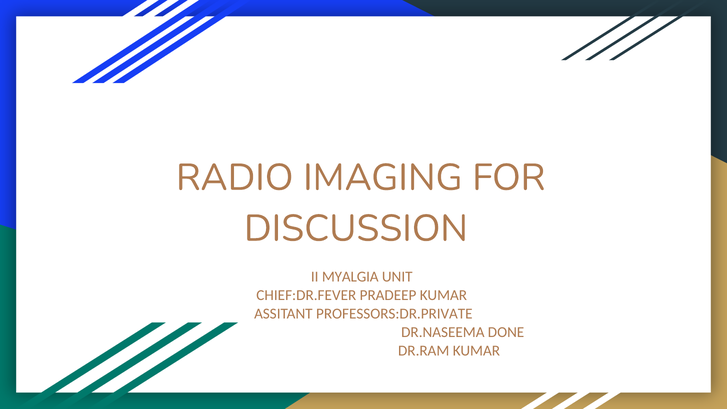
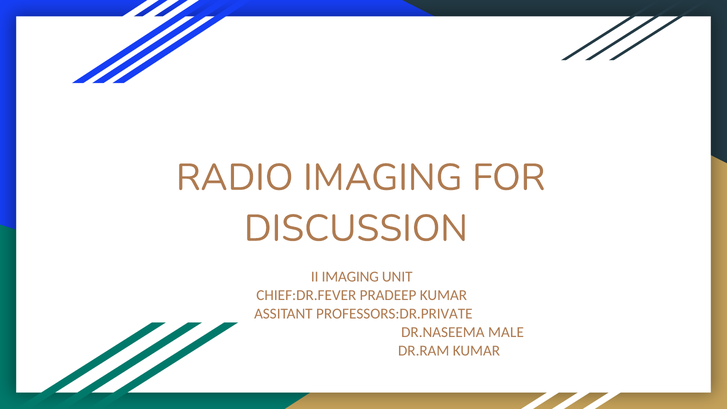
II MYALGIA: MYALGIA -> IMAGING (350, 277)
DONE: DONE -> MALE (506, 332)
